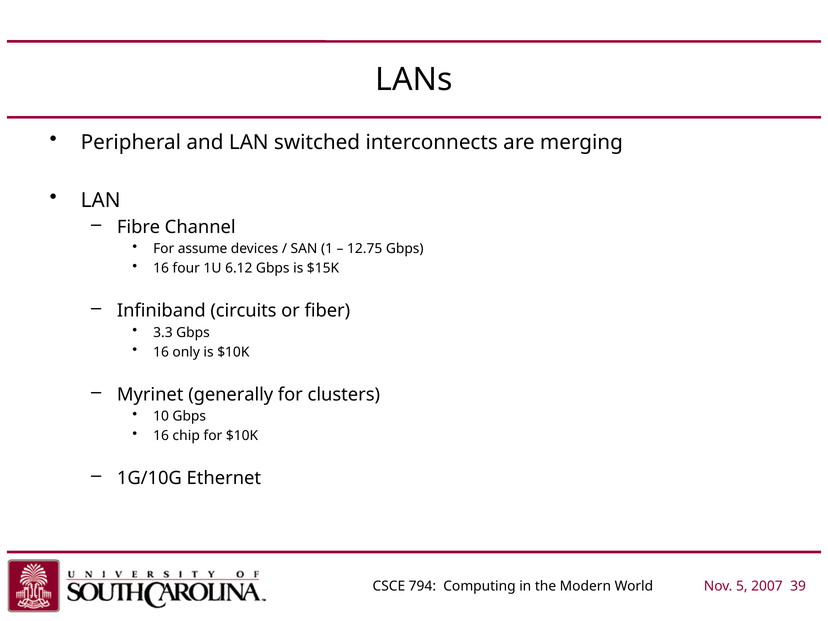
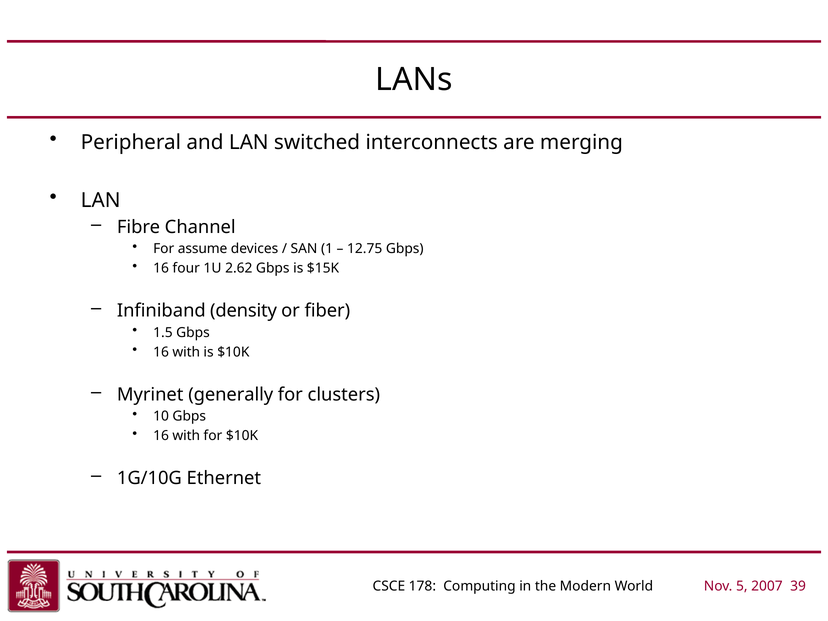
6.12: 6.12 -> 2.62 (239, 268)
circuits: circuits -> density (243, 311)
3.3: 3.3 -> 1.5 (163, 333)
only: only -> with (186, 352)
chip: chip -> with (186, 436)
794: 794 -> 178 (422, 586)
